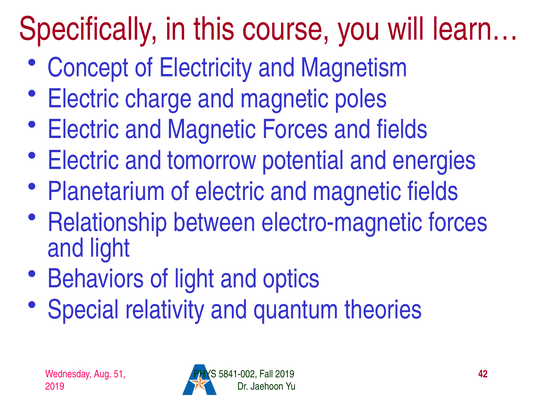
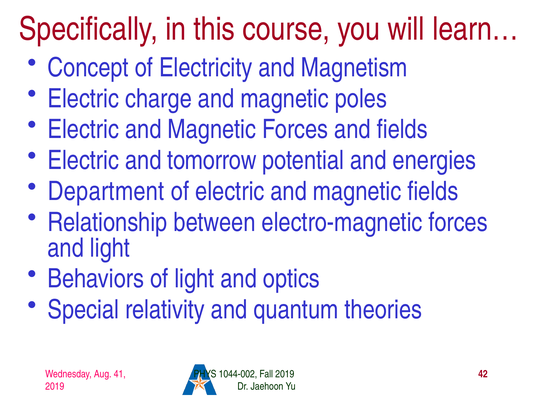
Planetarium: Planetarium -> Department (106, 191)
51: 51 -> 41 (120, 374)
5841-002: 5841-002 -> 1044-002 (238, 374)
